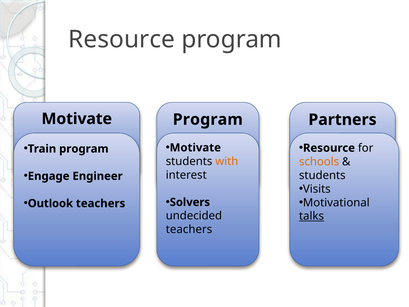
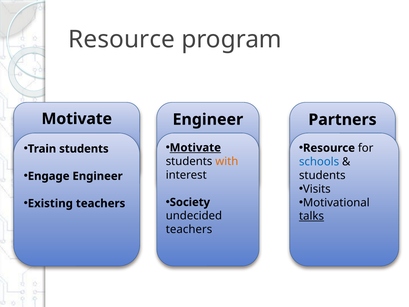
Program: Program -> Engineer (208, 119)
Motivate underline: none -> present (195, 148)
Train program: program -> students (84, 149)
schools colour: orange -> blue (319, 162)
Solvers: Solvers -> Society (190, 202)
Outlook: Outlook -> Existing (50, 203)
